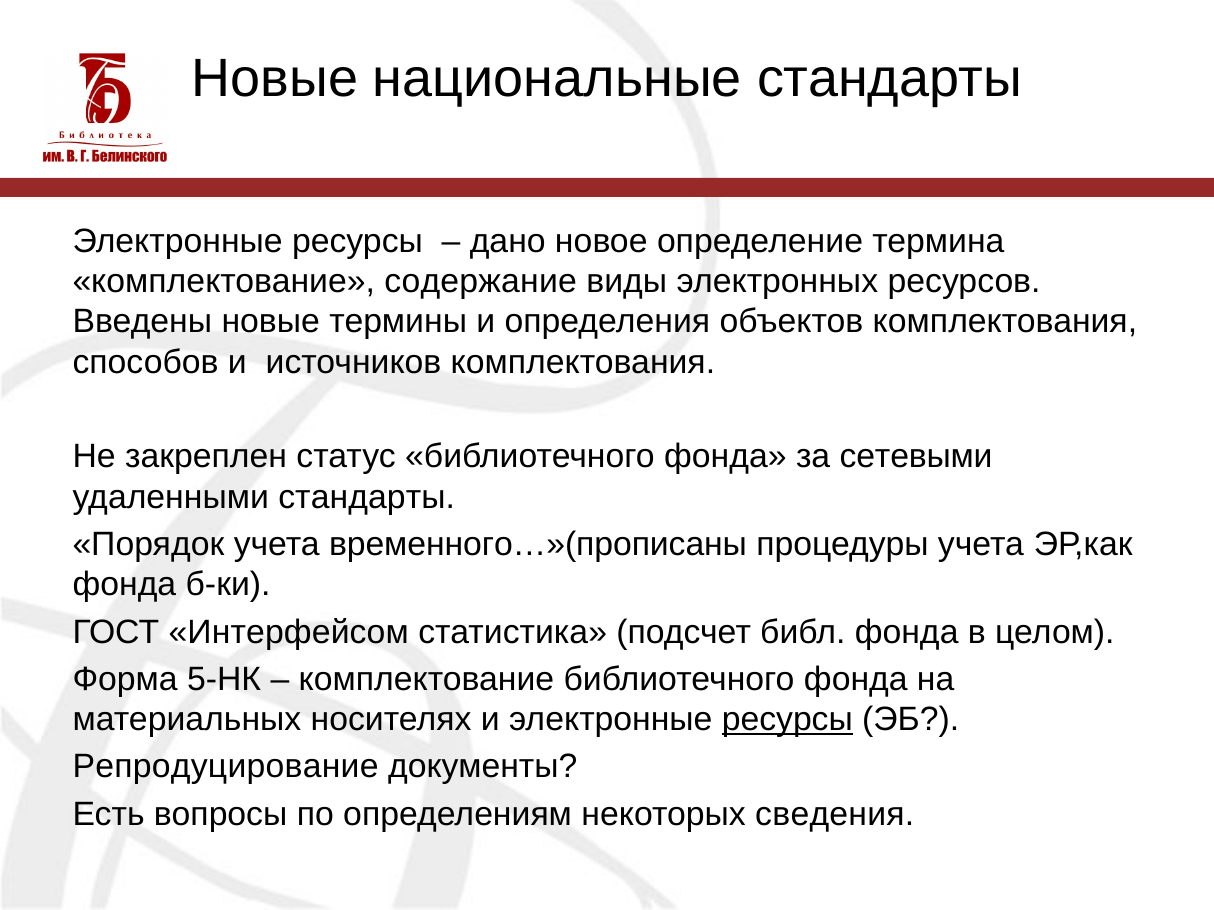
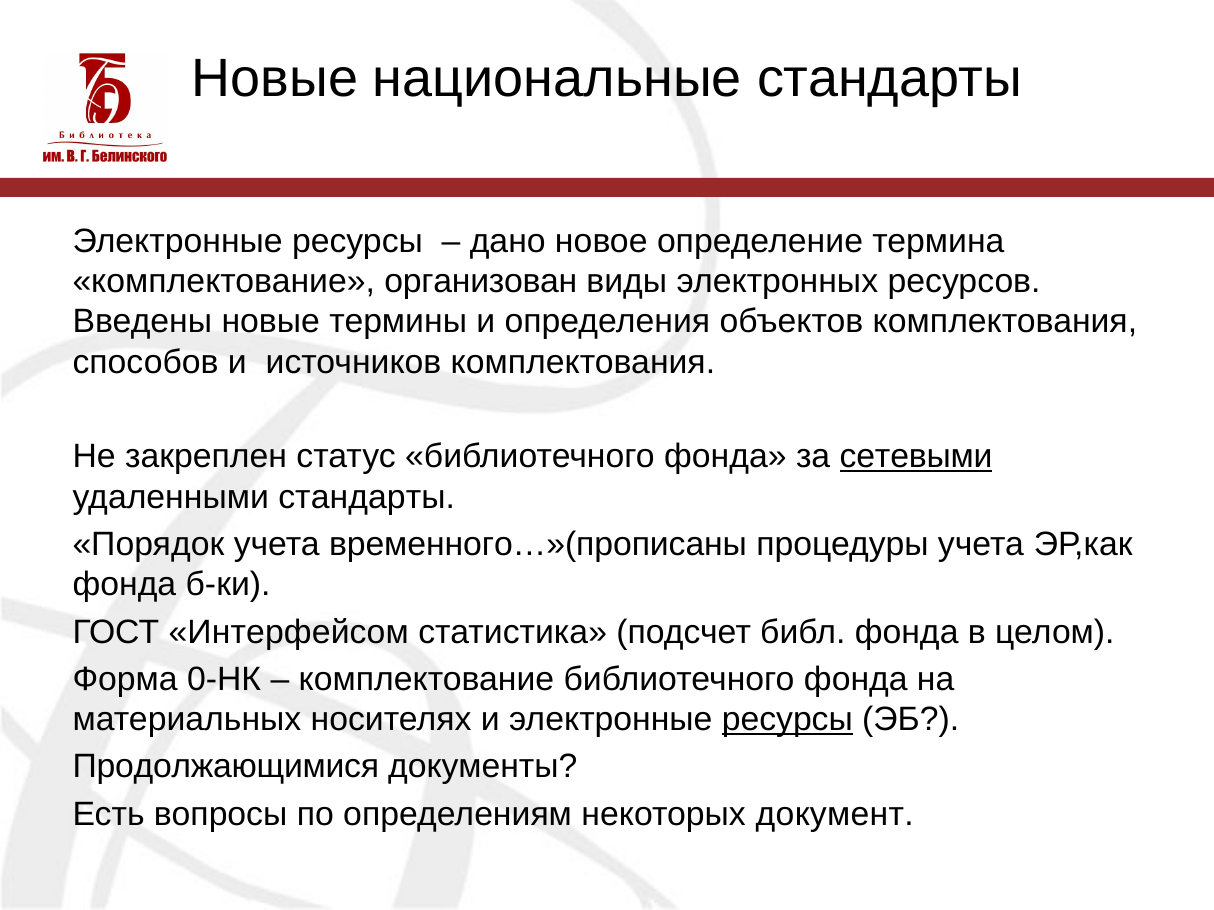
содержание: содержание -> организован (481, 282)
сетевыми underline: none -> present (916, 457)
5-НК: 5-НК -> 0-НК (224, 680)
Репродуцирование: Репродуцирование -> Продолжающимися (226, 767)
сведения: сведения -> документ (835, 814)
